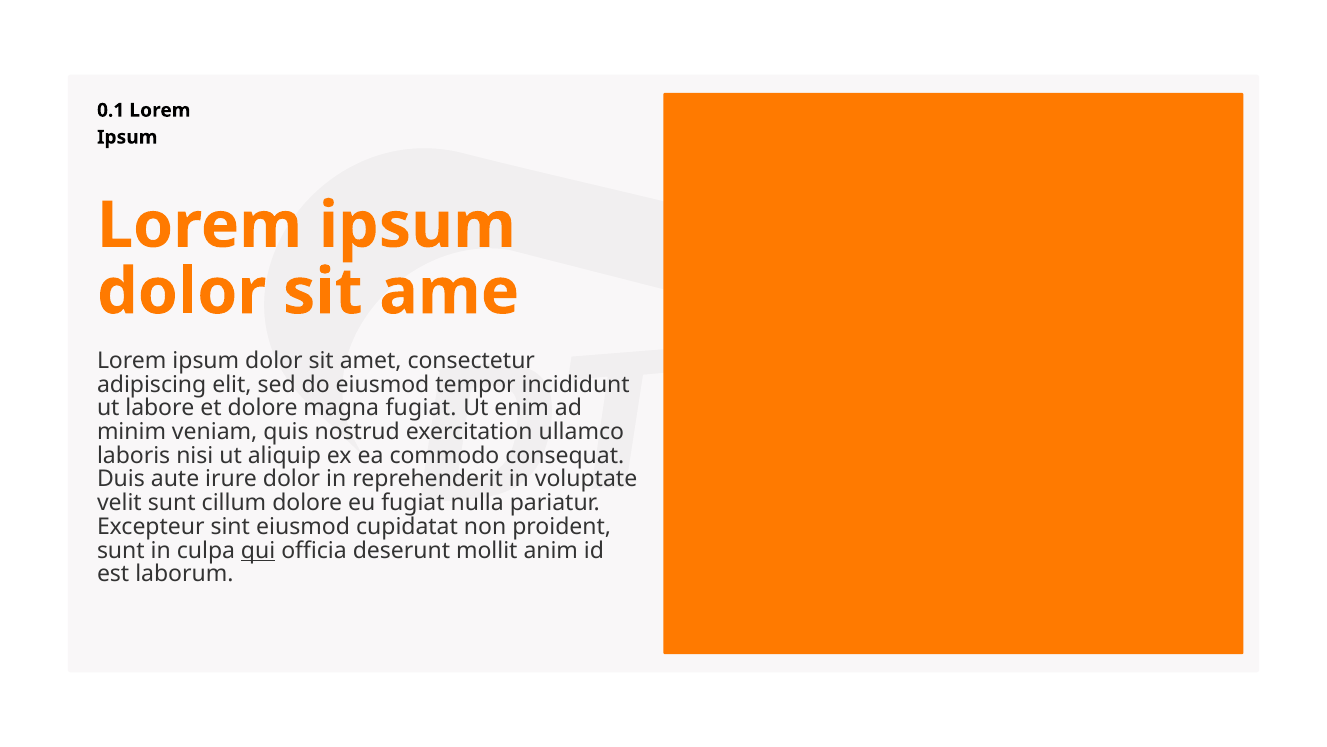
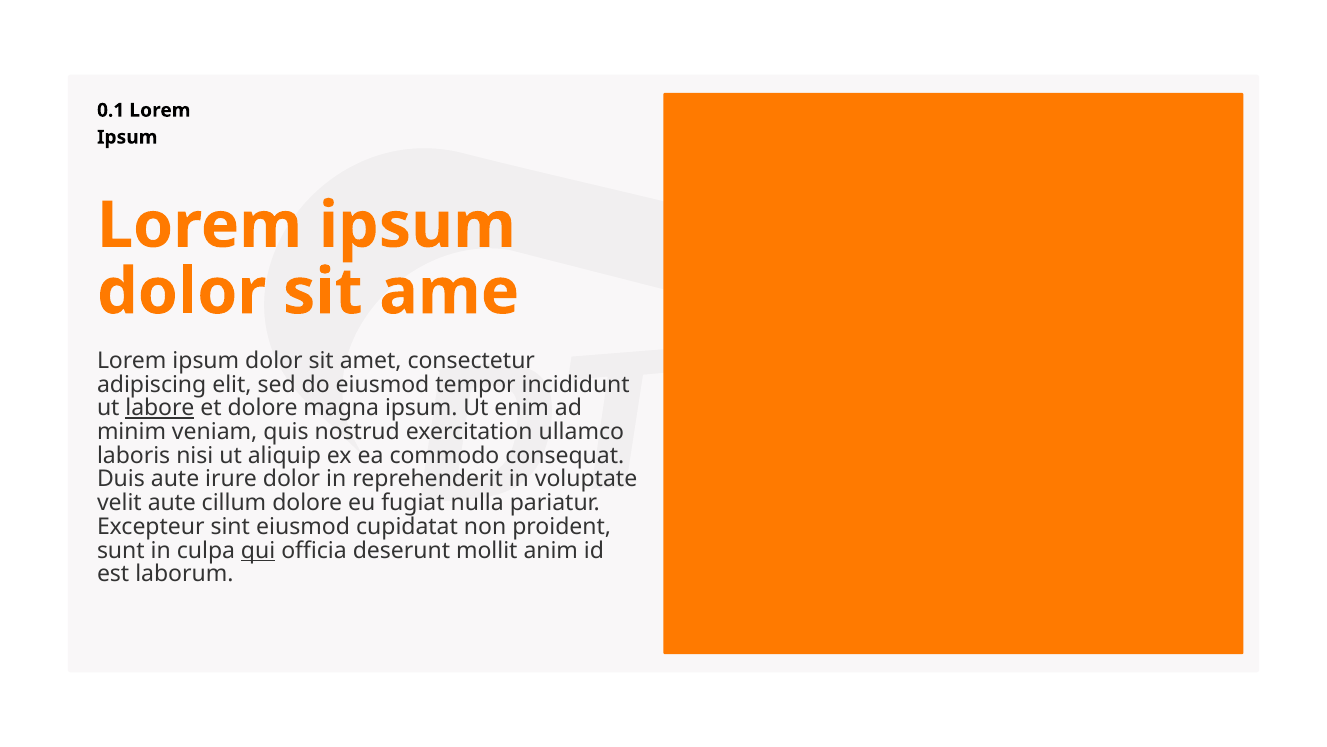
labore underline: none -> present (160, 408)
magna fugiat: fugiat -> ipsum (421, 408)
velit sunt: sunt -> aute (172, 503)
